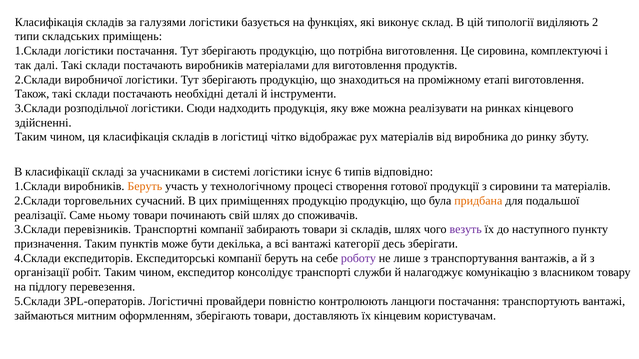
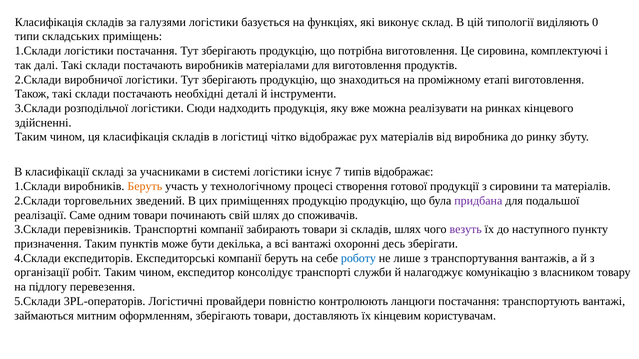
2: 2 -> 0 (595, 22)
6: 6 -> 7 (338, 172)
типів відповідно: відповідно -> відображає (404, 172)
сучасний: сучасний -> зведений (160, 201)
придбана colour: orange -> purple (478, 201)
ньому: ньому -> одним (114, 215)
категорії: категорії -> охоронні (357, 244)
роботу colour: purple -> blue (358, 258)
